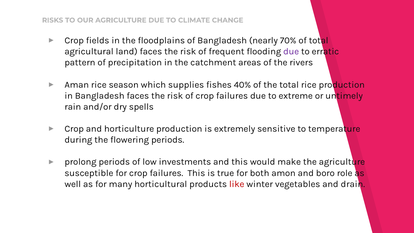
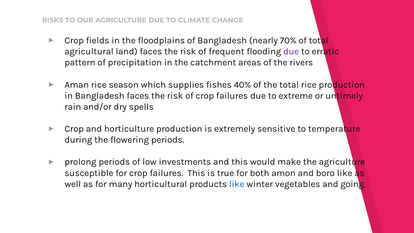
boro role: role -> like (345, 173)
like colour: red -> blue (237, 184)
drain: drain -> going (353, 184)
